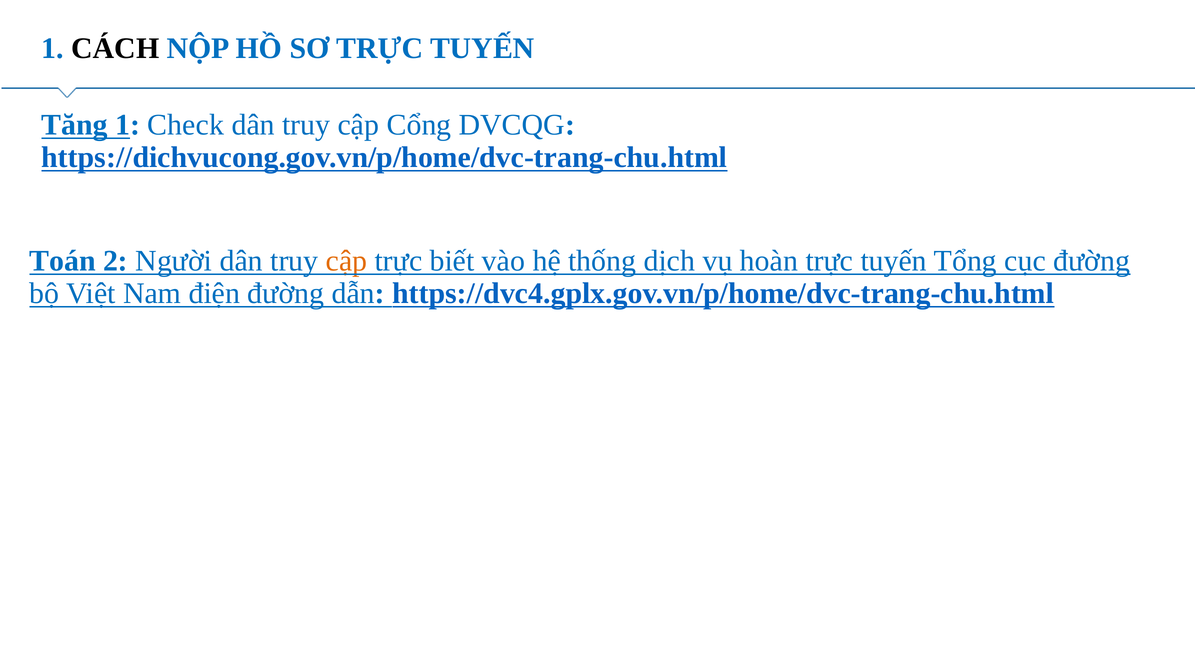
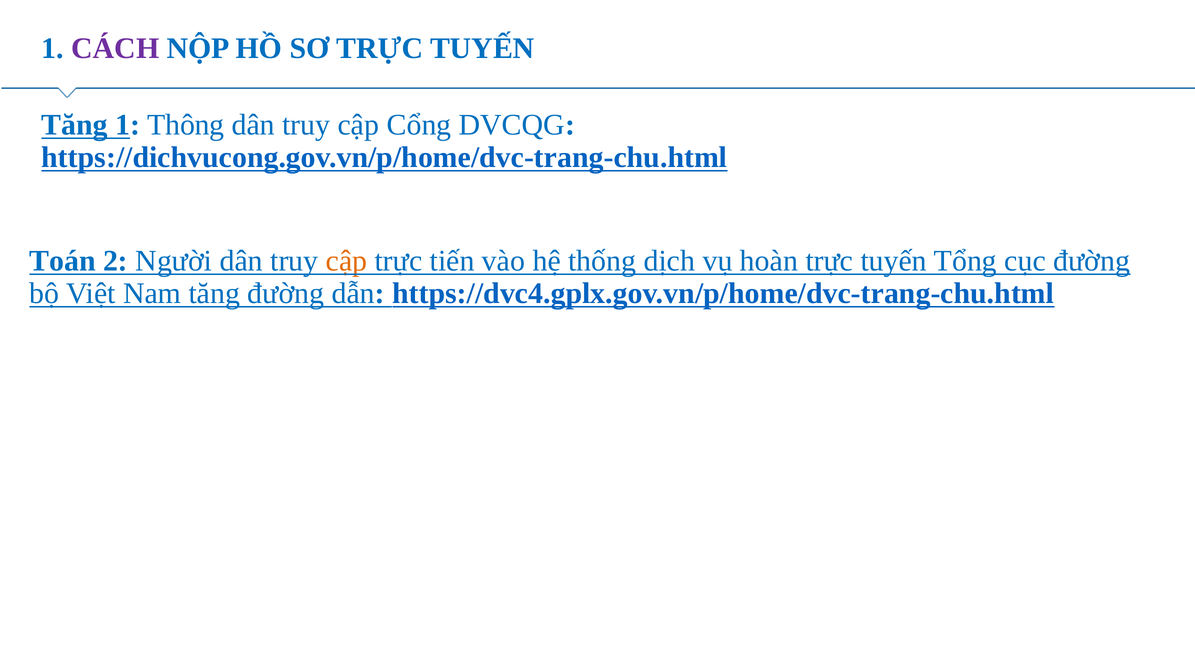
CÁCH colour: black -> purple (115, 49)
Check: Check -> Thông (186, 125)
biết: biết -> tiến (452, 261)
Nam điện: điện -> tăng (214, 293)
